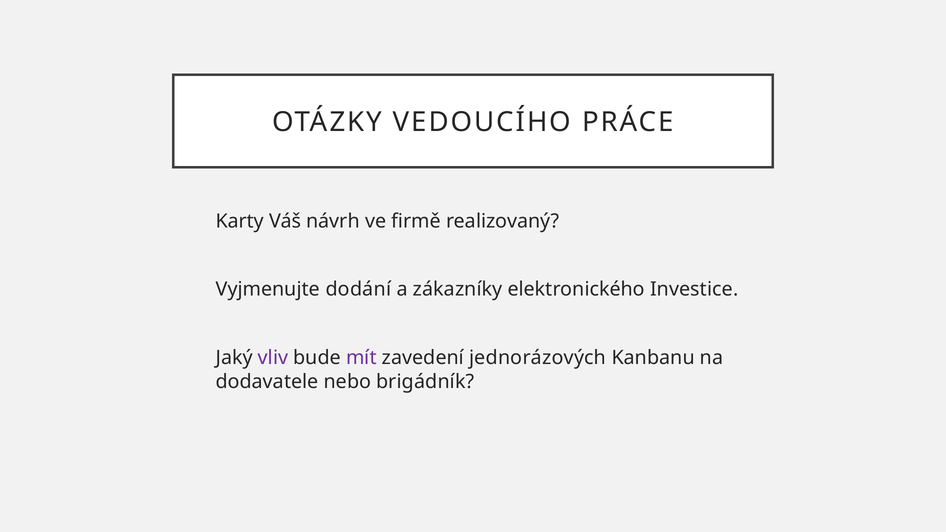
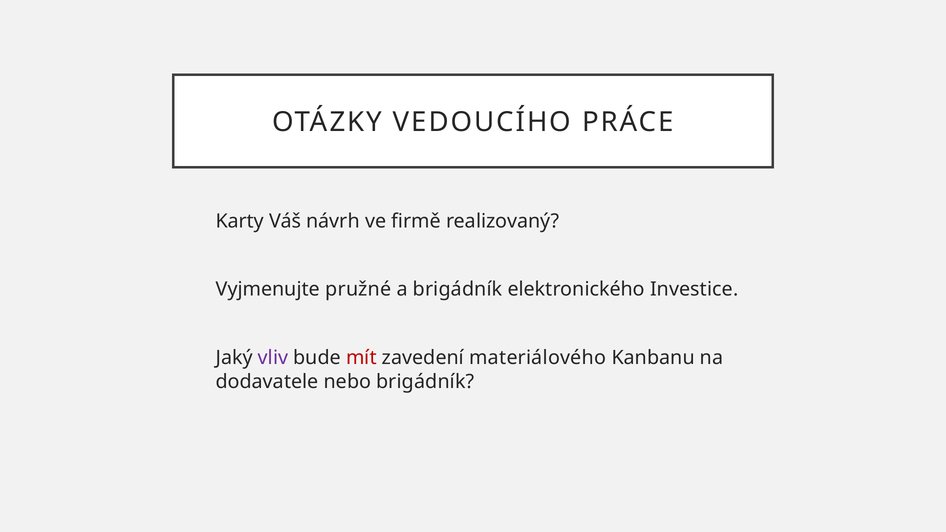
dodání: dodání -> pružné (358, 289)
a zákazníky: zákazníky -> brigádník (458, 289)
mít colour: purple -> red (361, 358)
jednorázových: jednorázových -> materiálového (538, 358)
